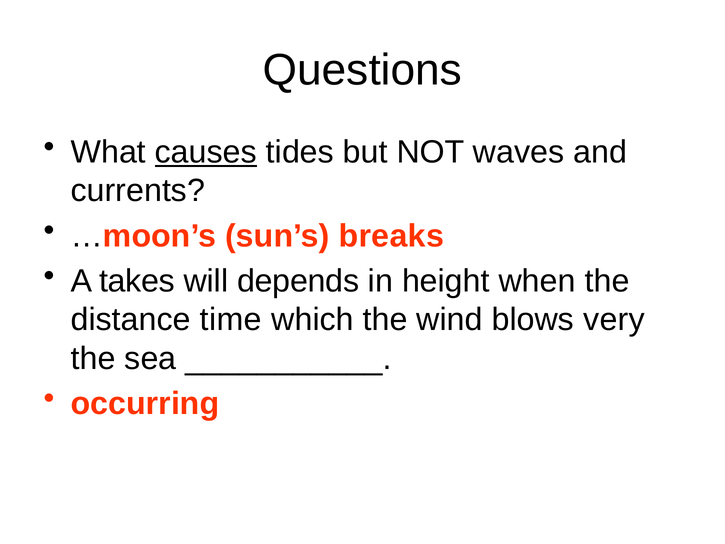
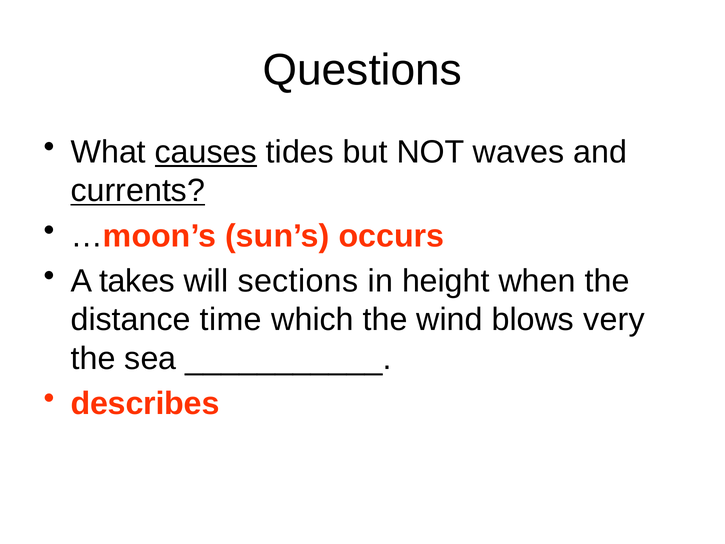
currents underline: none -> present (138, 191)
breaks: breaks -> occurs (391, 236)
depends: depends -> sections (298, 281)
occurring: occurring -> describes (145, 404)
